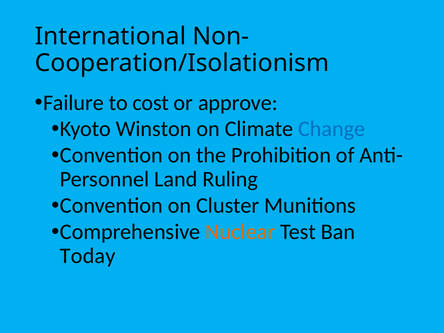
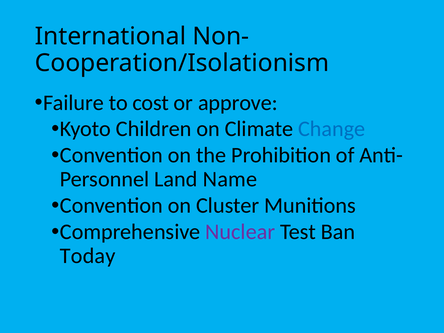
Winston: Winston -> Children (154, 129)
Ruling: Ruling -> Name (230, 179)
Nuclear colour: orange -> purple (240, 232)
